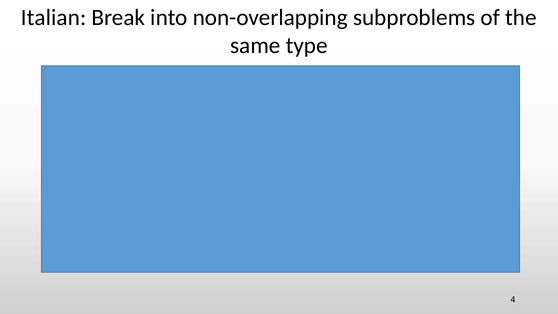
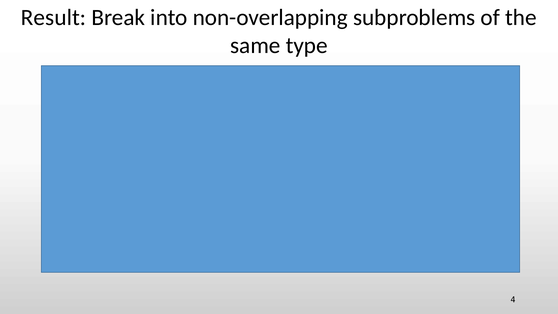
Italian: Italian -> Result (54, 18)
